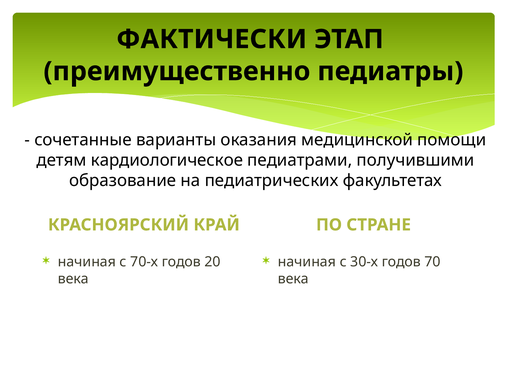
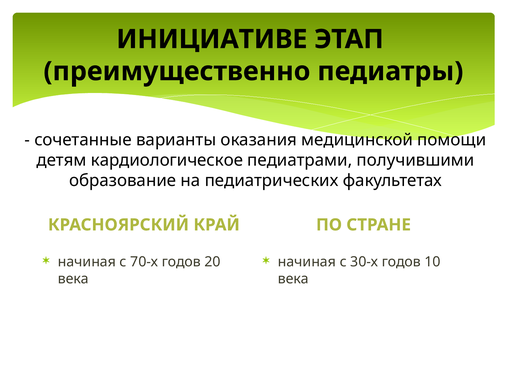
ФАКТИЧЕСКИ: ФАКТИЧЕСКИ -> ИНИЦИАТИВЕ (212, 39)
70: 70 -> 10 (433, 262)
